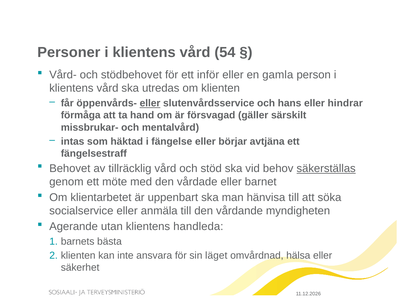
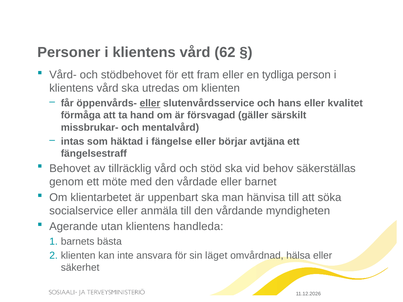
54: 54 -> 62 (225, 53)
inför: inför -> fram (208, 75)
gamla: gamla -> tydliga (278, 75)
hindrar: hindrar -> kvalitet (345, 103)
säkerställas underline: present -> none (326, 169)
